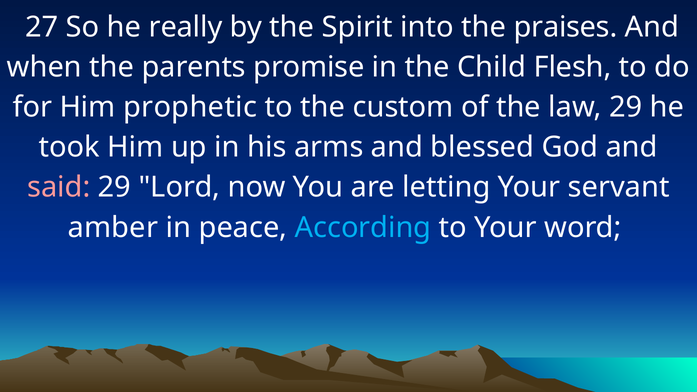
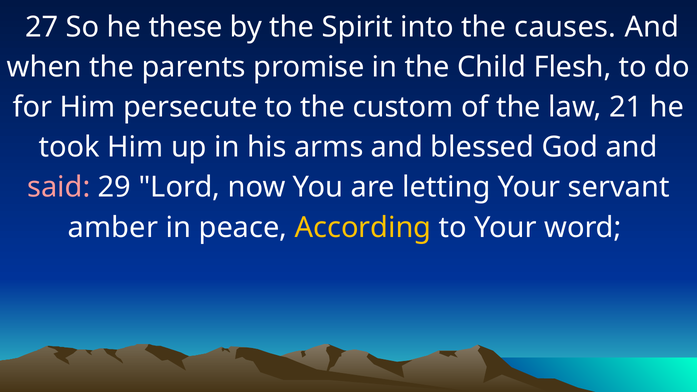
really: really -> these (186, 27)
praises: praises -> causes (565, 27)
prophetic: prophetic -> persecute (190, 107)
law 29: 29 -> 21 (626, 107)
According colour: light blue -> yellow (363, 227)
